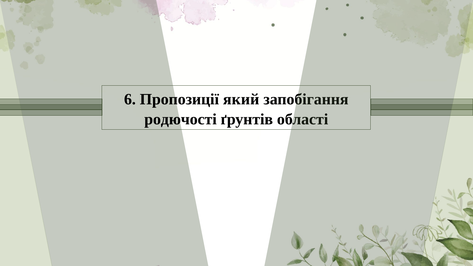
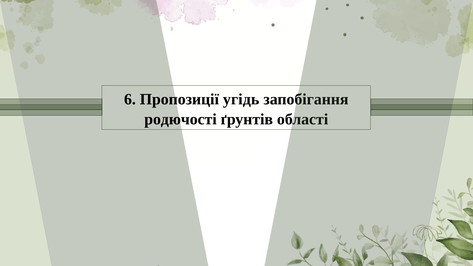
який: який -> угідь (241, 99)
